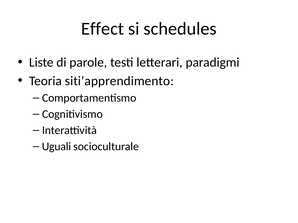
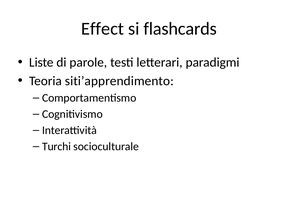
schedules: schedules -> flashcards (180, 29)
Uguali: Uguali -> Turchi (56, 147)
